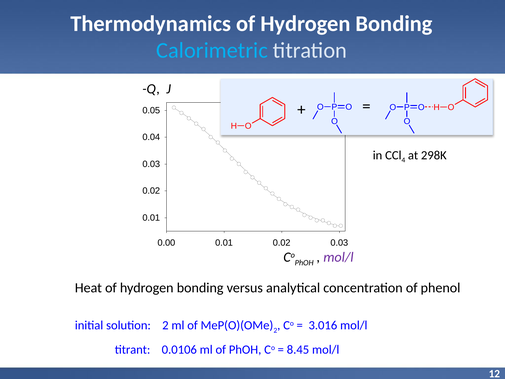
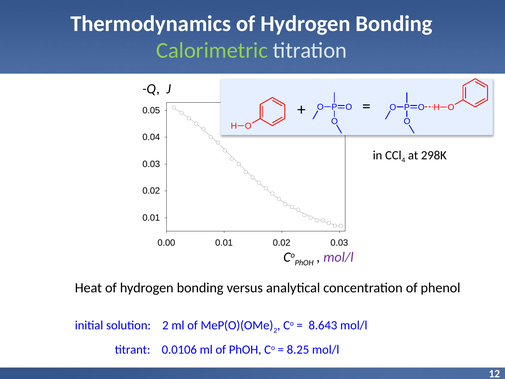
Calorimetric colour: light blue -> light green (212, 51)
3.016: 3.016 -> 8.643 (323, 325)
8.45: 8.45 -> 8.25 (298, 350)
